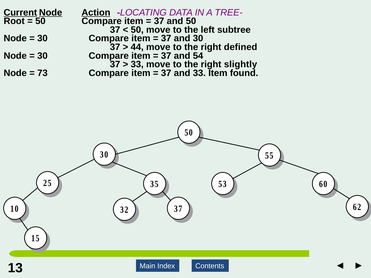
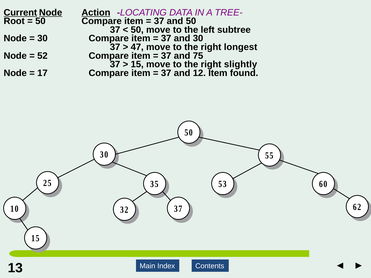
44: 44 -> 47 (137, 47)
defined: defined -> longest (241, 47)
30: 30 -> 52 (42, 56)
54: 54 -> 75 (198, 56)
33: 33 -> 15 (137, 64)
73: 73 -> 17 (42, 73)
and 33: 33 -> 12 (199, 73)
